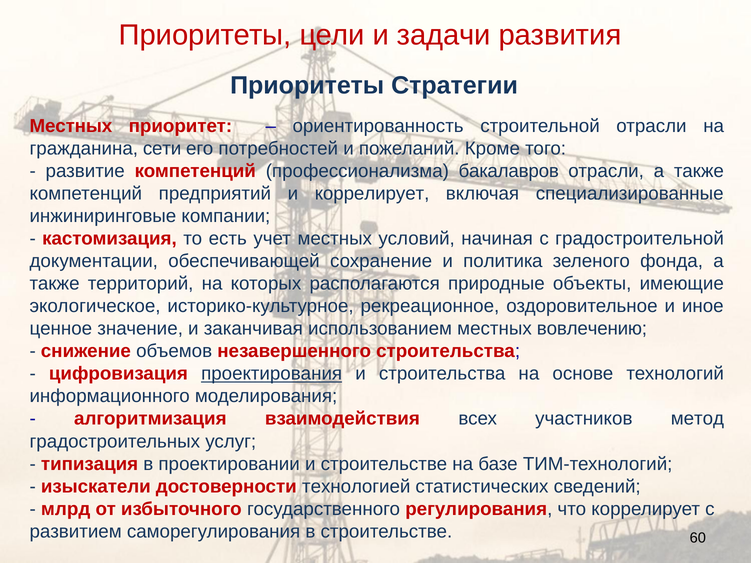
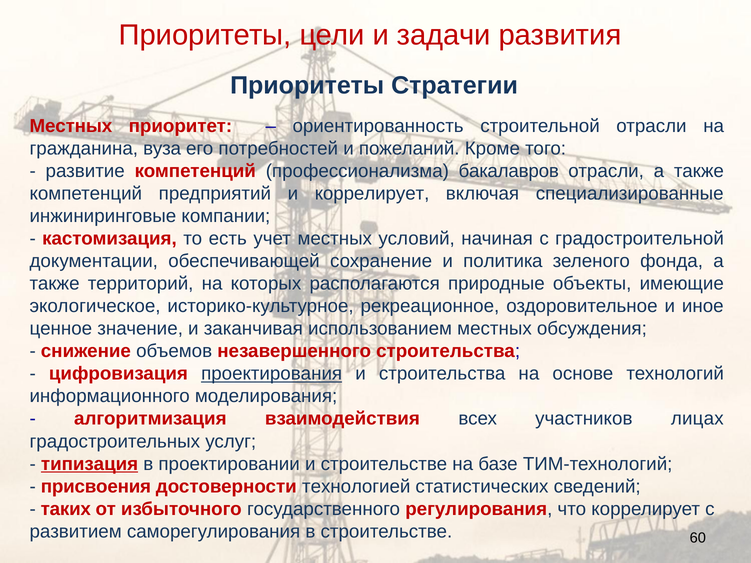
сети: сети -> вуза (162, 149)
вовлечению: вовлечению -> обсуждения (592, 329)
метод: метод -> лицах (697, 419)
типизация underline: none -> present (90, 464)
изыскатели: изыскатели -> присвоения (96, 487)
млрд: млрд -> таких (66, 509)
